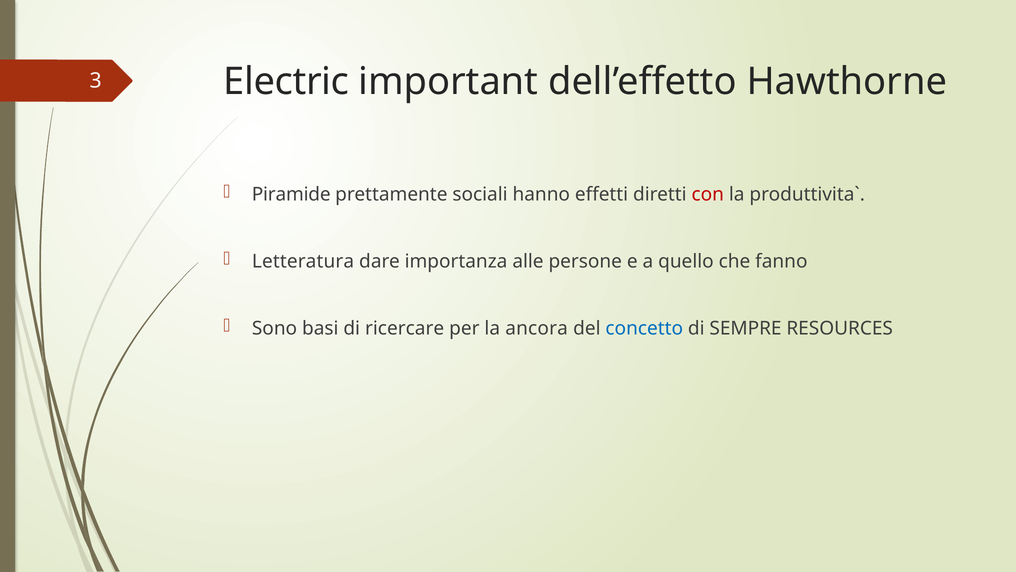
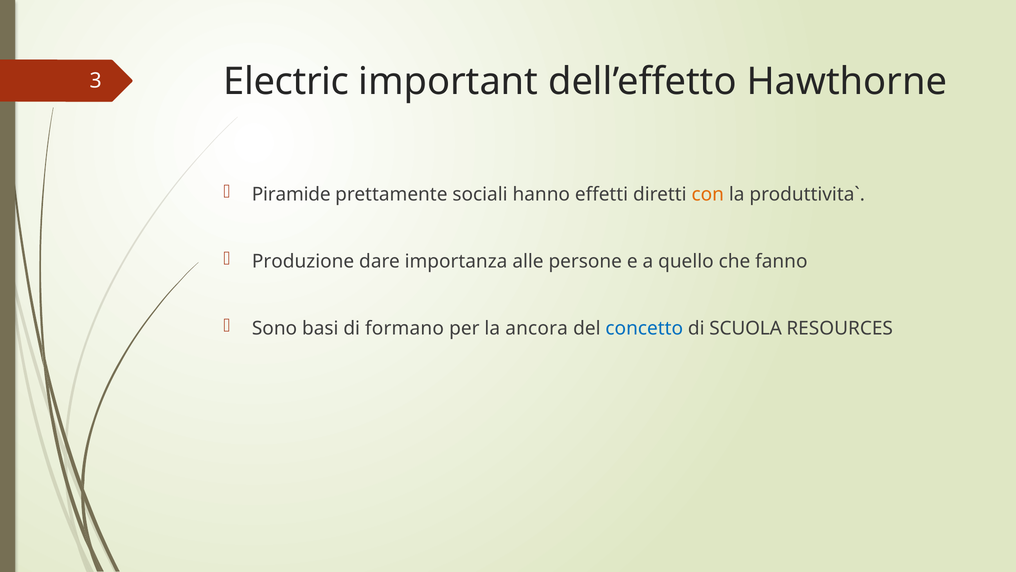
con colour: red -> orange (708, 194)
Letteratura: Letteratura -> Produzione (303, 261)
ricercare: ricercare -> formano (405, 328)
SEMPRE: SEMPRE -> SCUOLA (746, 328)
